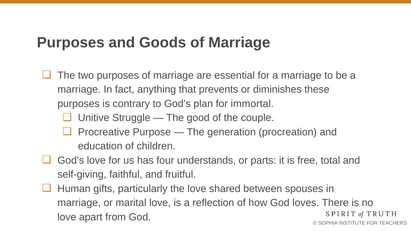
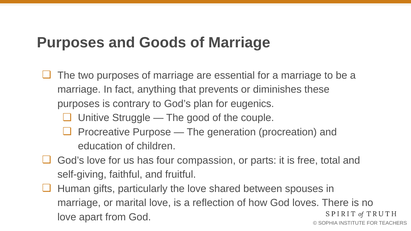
immortal: immortal -> eugenics (252, 104)
understands: understands -> compassion (206, 161)
